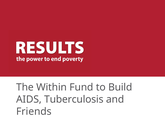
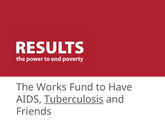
Within: Within -> Works (52, 87)
Build: Build -> Have (120, 87)
Tuberculosis underline: none -> present (74, 99)
